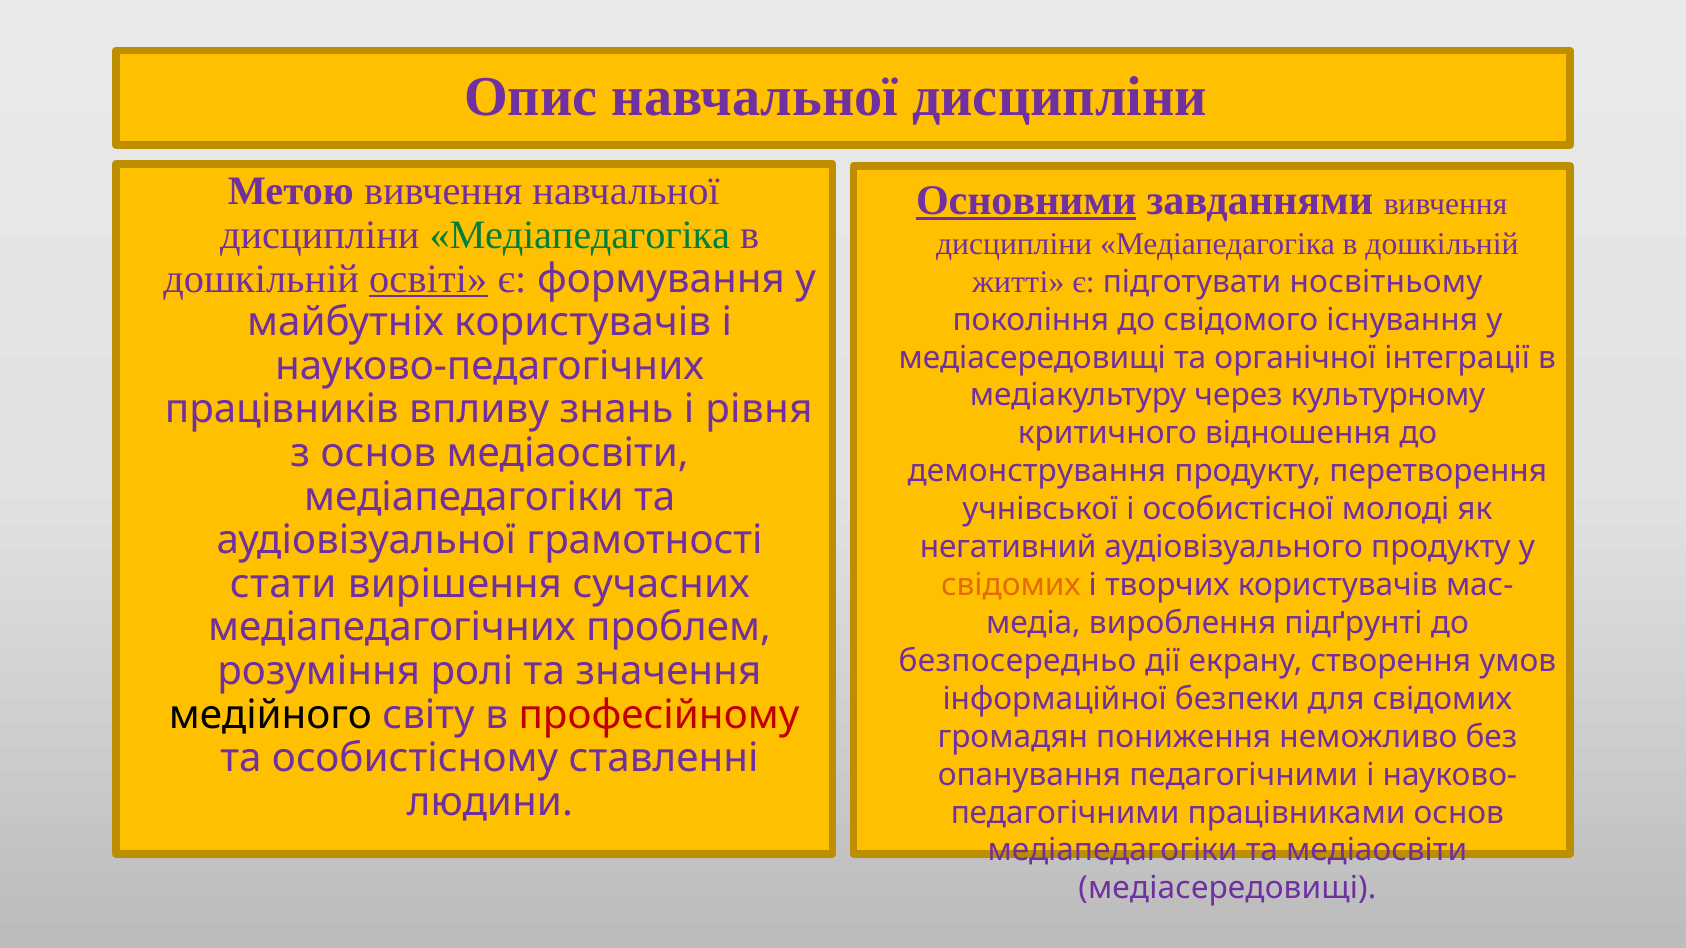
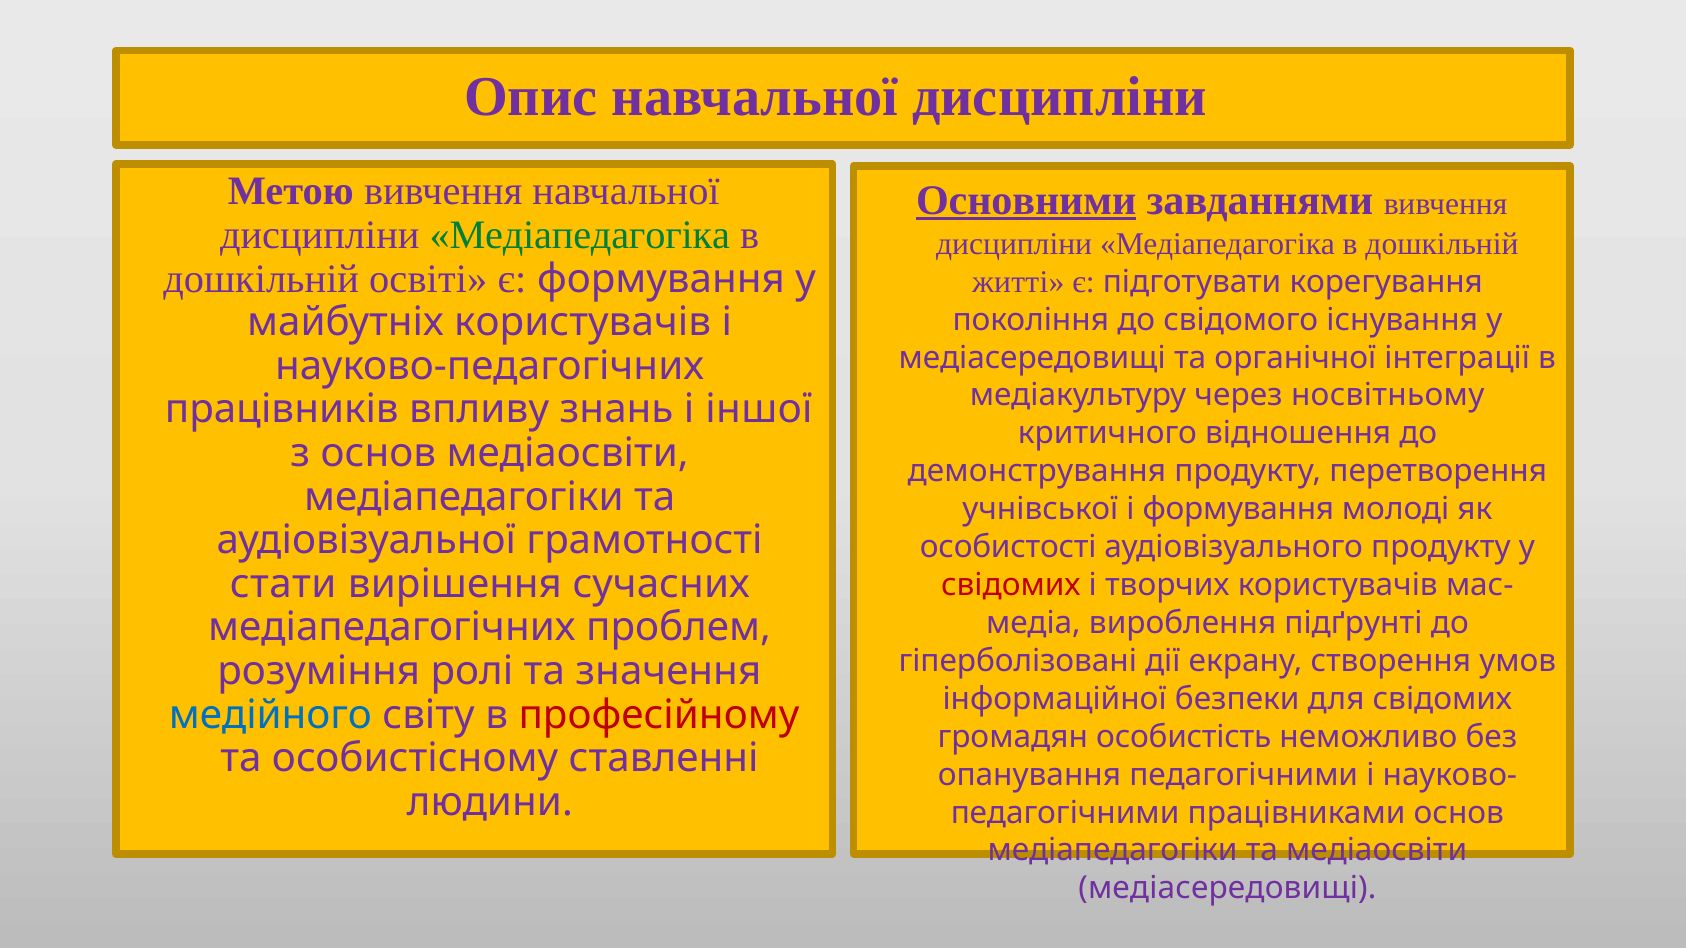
освіті underline: present -> none (428, 279)
носвітньому: носвітньому -> корегування (1386, 282)
культурному: культурному -> носвітньому (1388, 396)
рівня: рівня -> іншої (759, 410)
і особистісної: особистісної -> формування (1238, 509)
негативний: негативний -> особистості (1008, 547)
свідомих colour: orange -> red (1011, 585)
безпосередньо: безпосередньо -> гіперболізовані (1018, 661)
медійного colour: black -> blue (270, 715)
пониження: пониження -> особистість (1184, 737)
